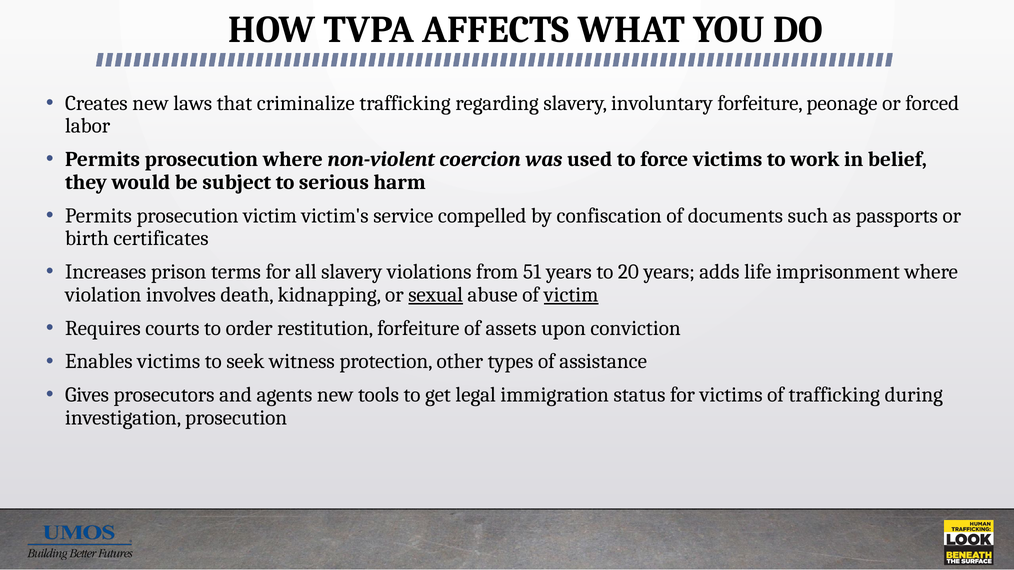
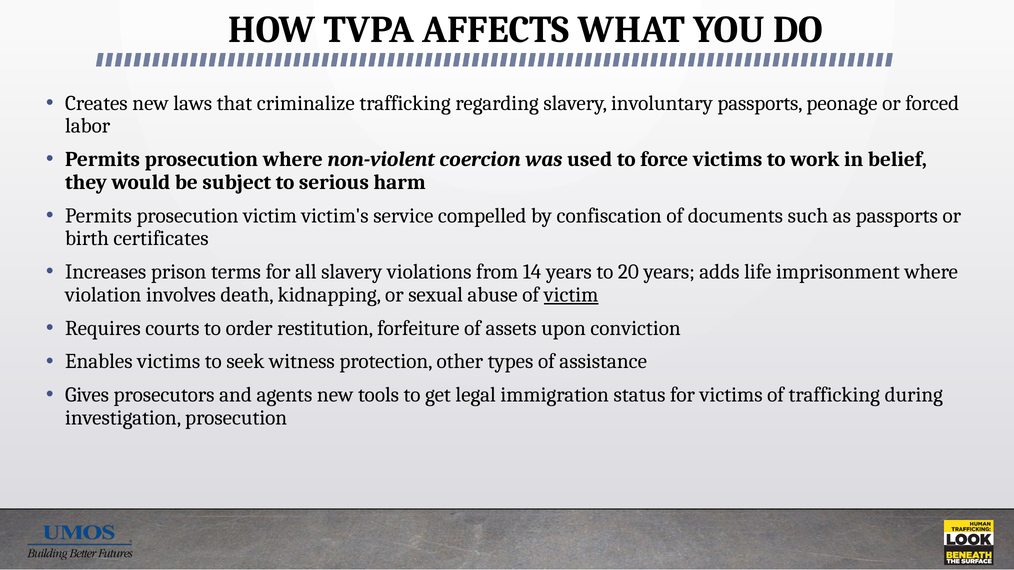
involuntary forfeiture: forfeiture -> passports (760, 103)
51: 51 -> 14 (532, 272)
sexual underline: present -> none (436, 295)
